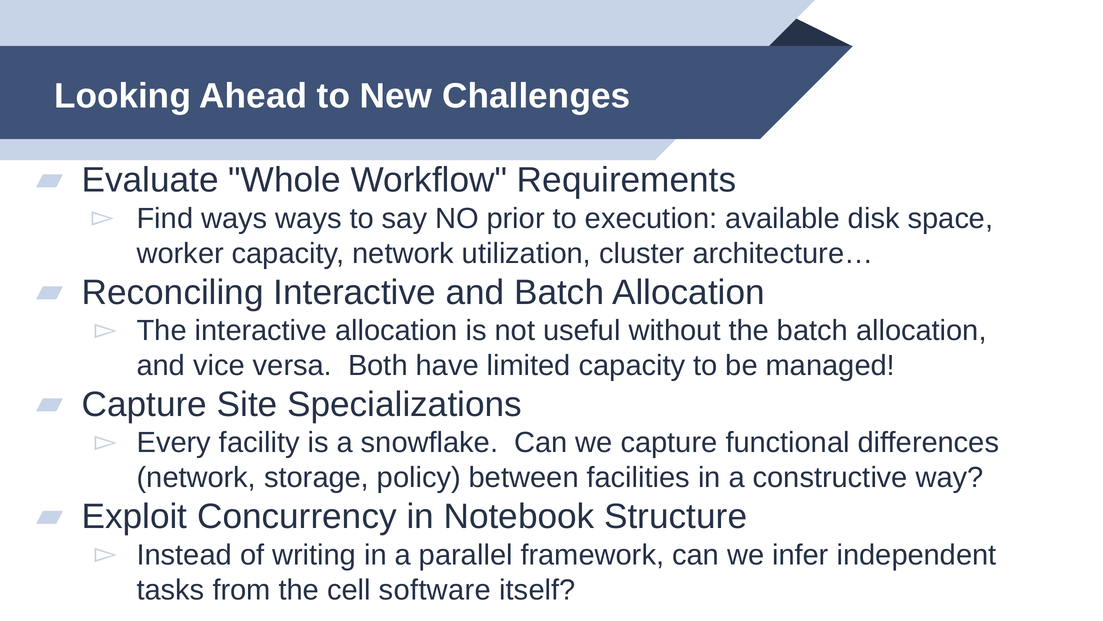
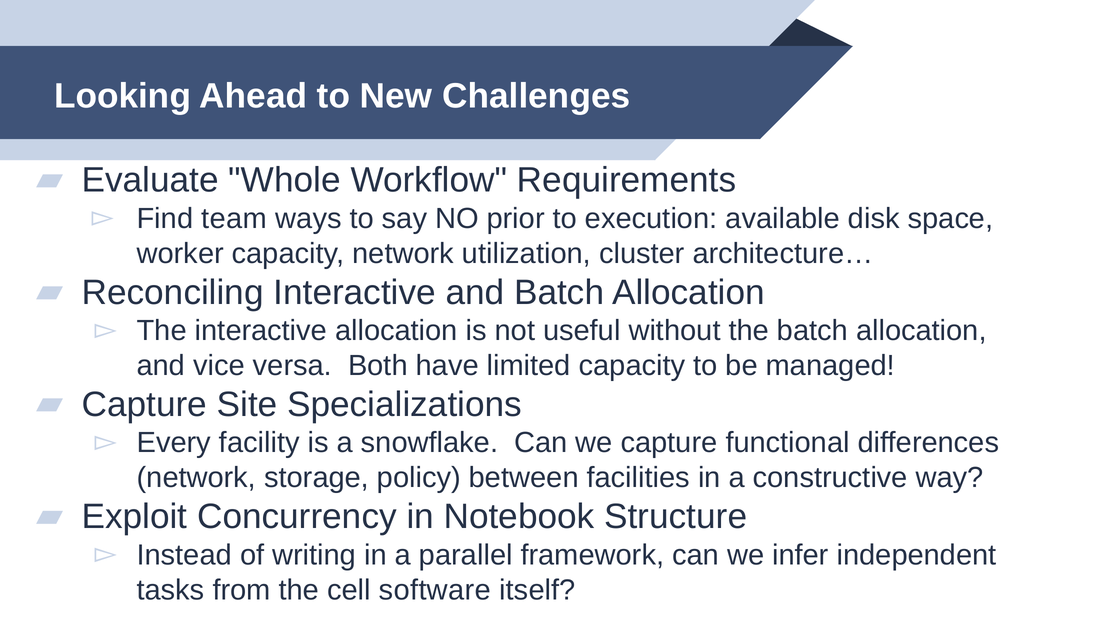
Find ways: ways -> team (234, 218)
